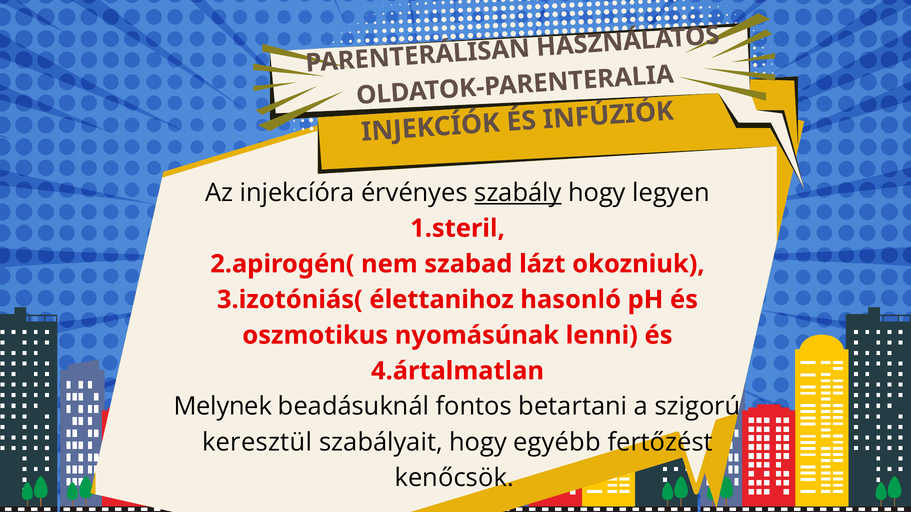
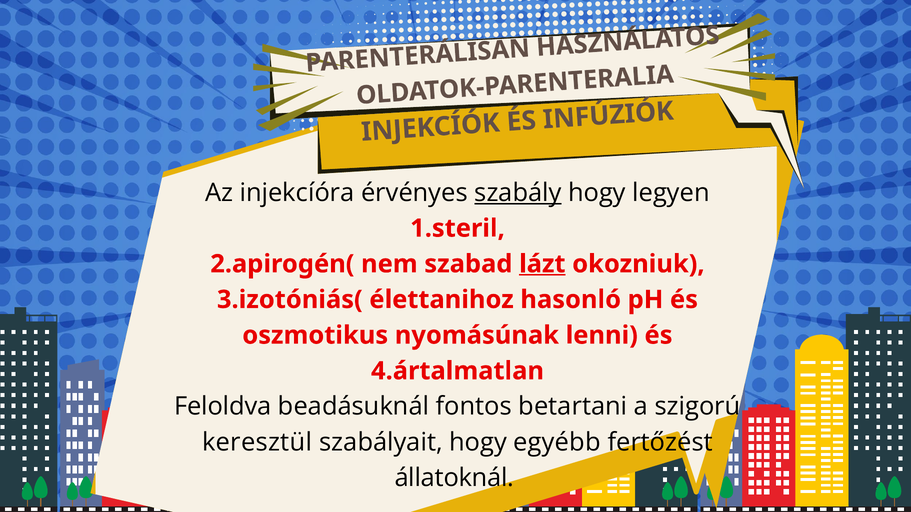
lázt underline: none -> present (542, 264)
Melynek: Melynek -> Feloldva (223, 407)
kenőcsök: kenőcsök -> állatoknál (454, 478)
